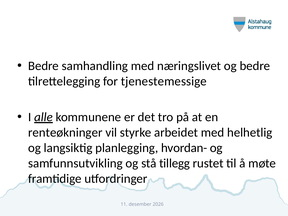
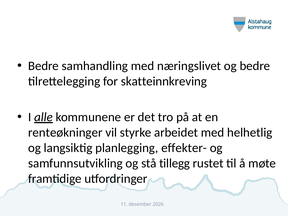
tjenestemessige: tjenestemessige -> skatteinnkreving (164, 81)
hvordan-: hvordan- -> effekter- (184, 148)
